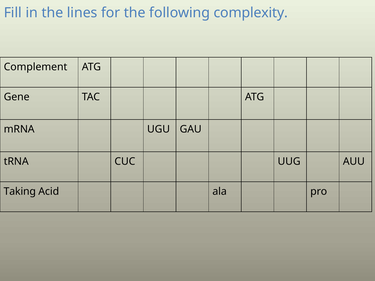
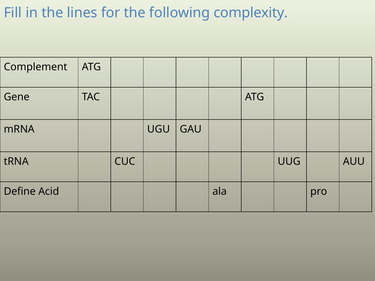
Taking: Taking -> Define (20, 192)
